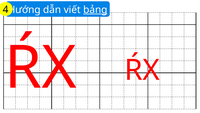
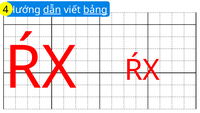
dẫn underline: none -> present (52, 10)
